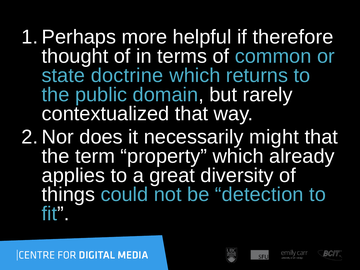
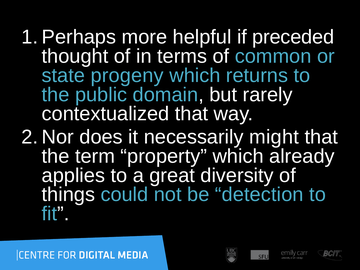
therefore: therefore -> preceded (293, 37)
doctrine: doctrine -> progeny (127, 75)
